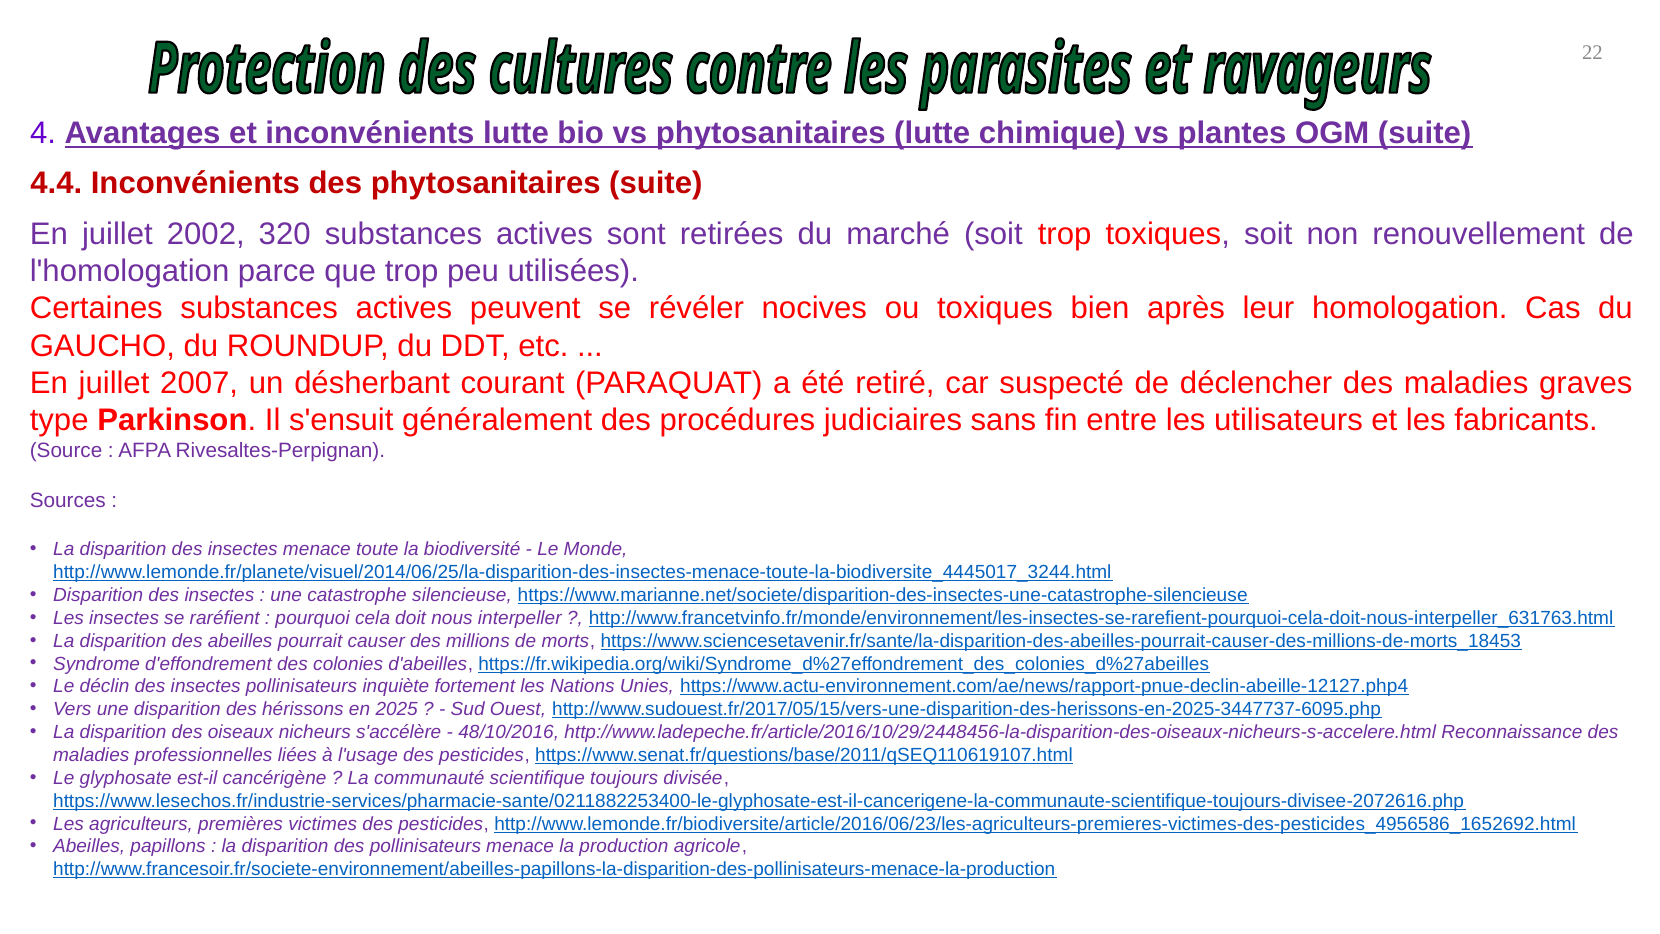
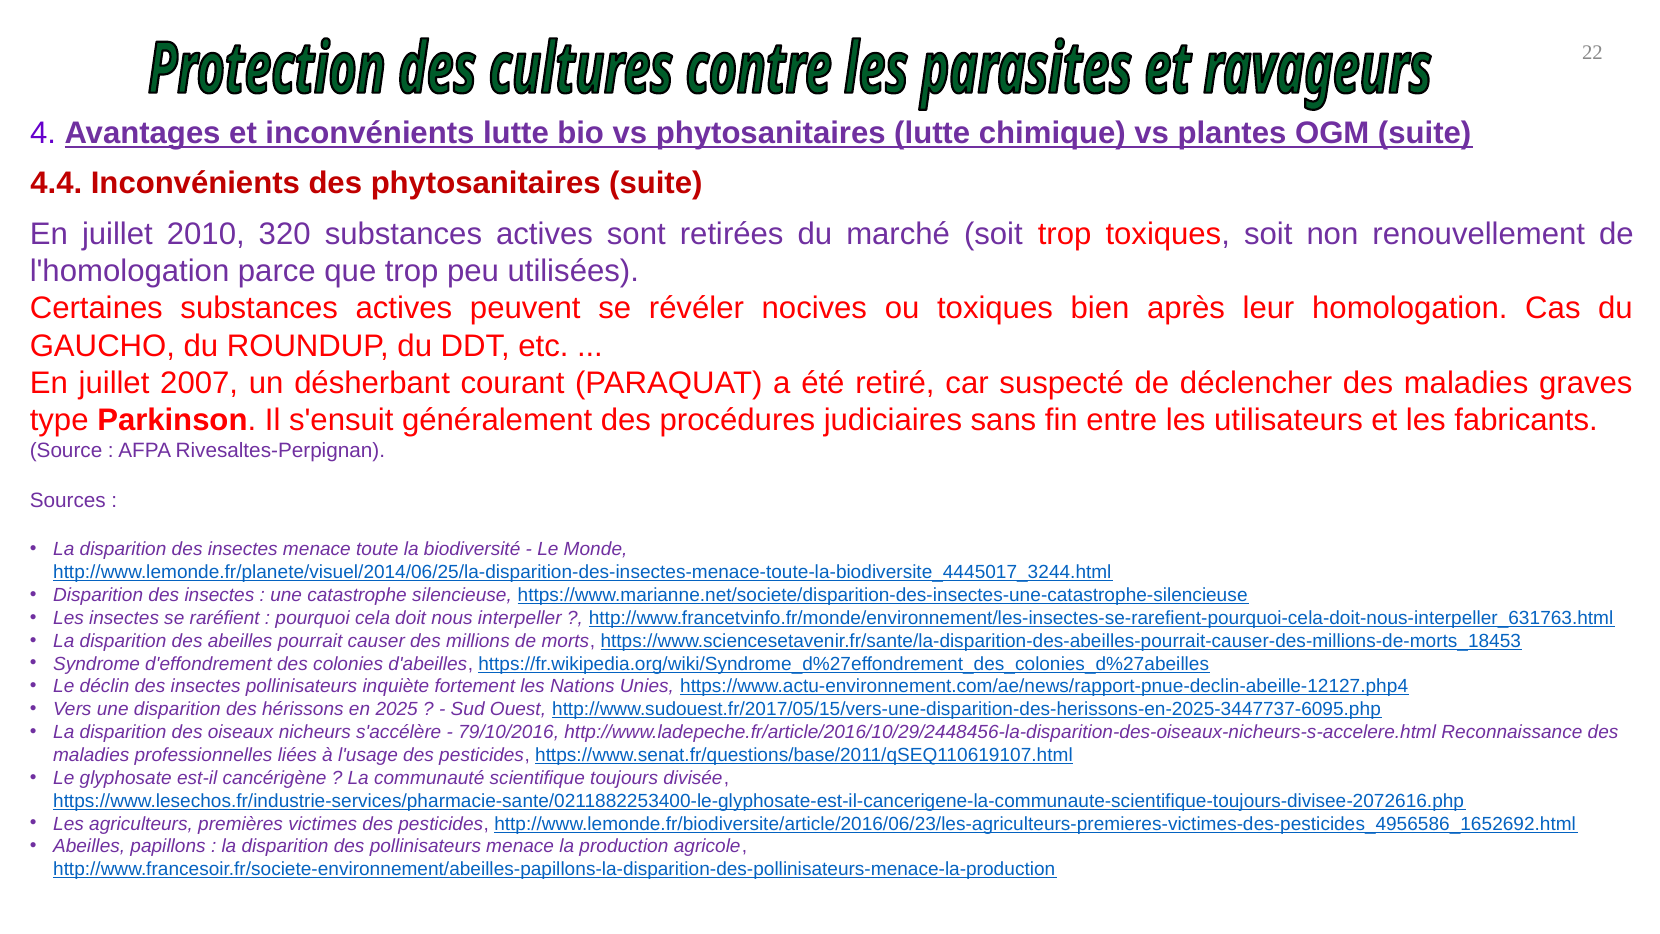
2002: 2002 -> 2010 (206, 234)
48/10/2016: 48/10/2016 -> 79/10/2016 (509, 732)
